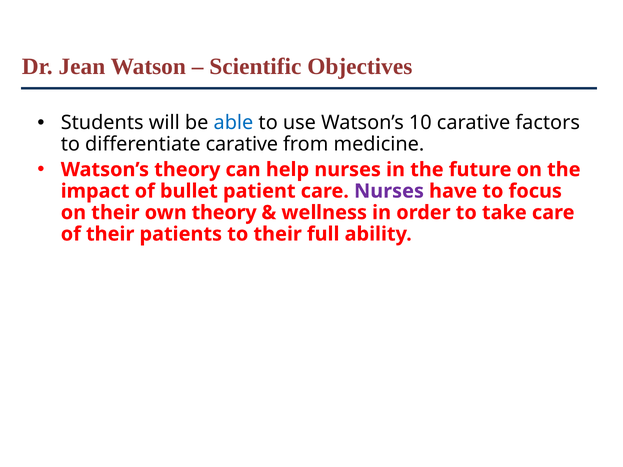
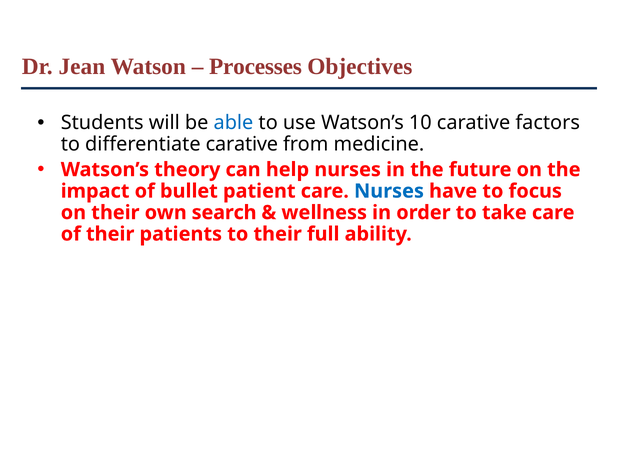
Scientific: Scientific -> Processes (255, 67)
Nurses colour: purple -> blue (389, 191)
own theory: theory -> search (224, 213)
